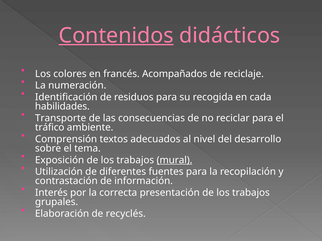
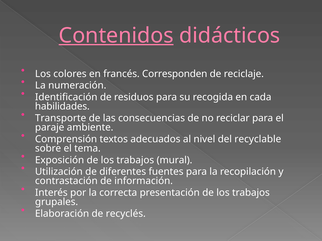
Acompañados: Acompañados -> Corresponden (175, 74)
tráfico: tráfico -> paraje (50, 128)
desarrollo: desarrollo -> recyclable (258, 139)
mural underline: present -> none (175, 160)
